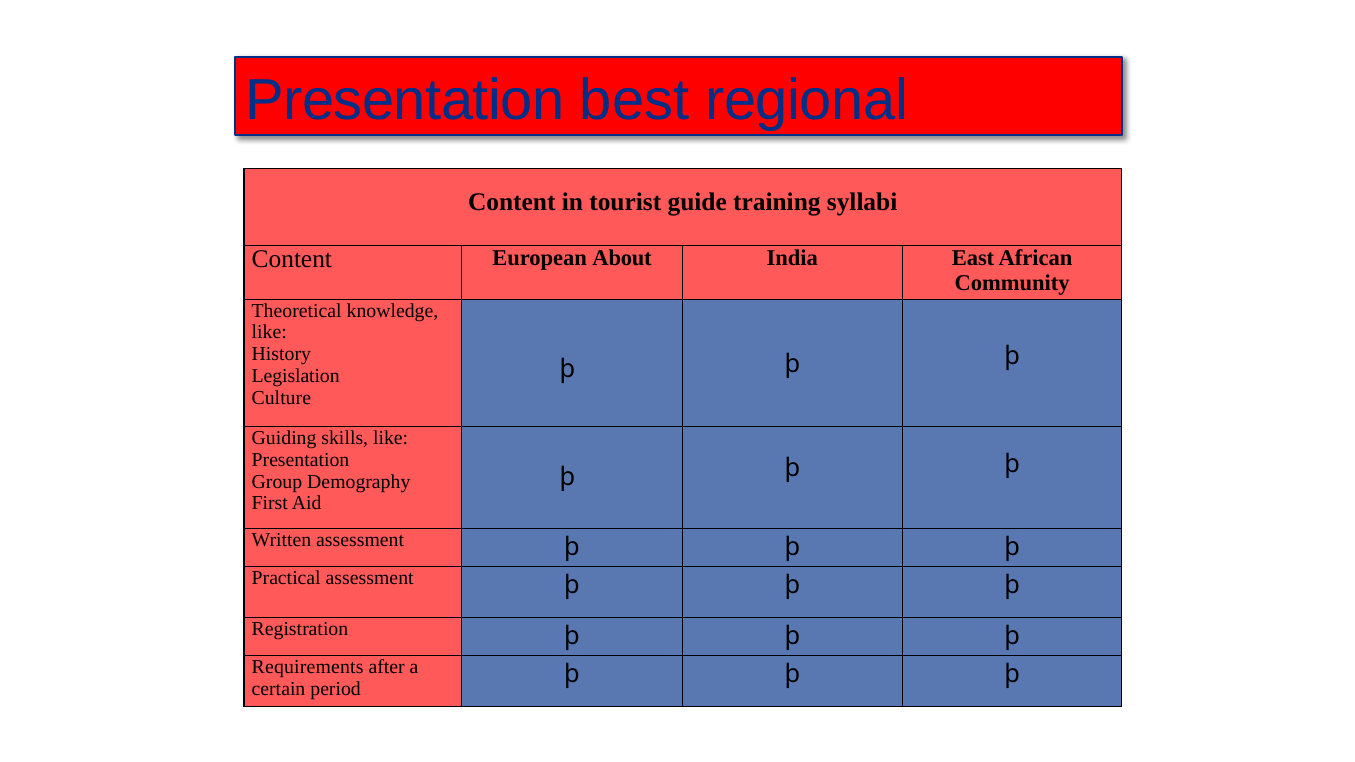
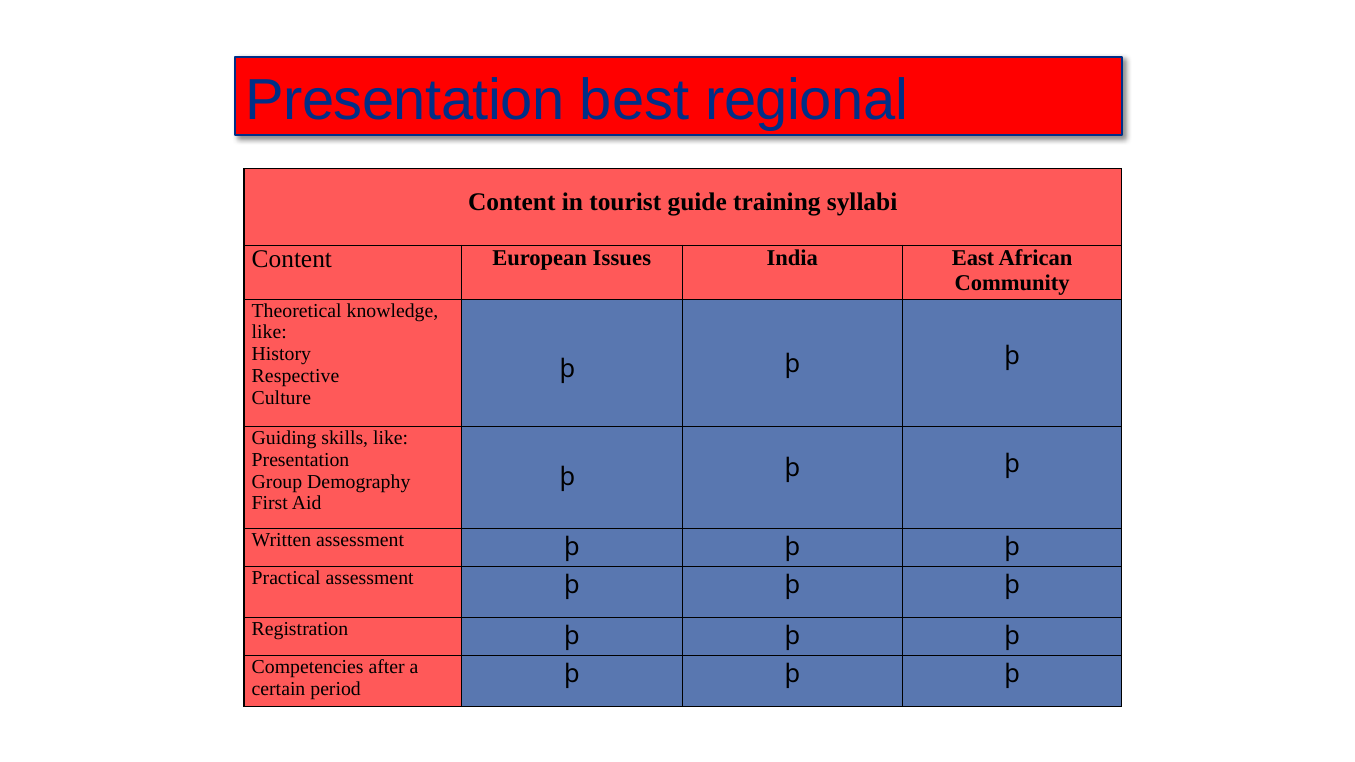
About: About -> Issues (622, 258)
Legislation: Legislation -> Respective (296, 376)
Requirements: Requirements -> Competencies (308, 667)
